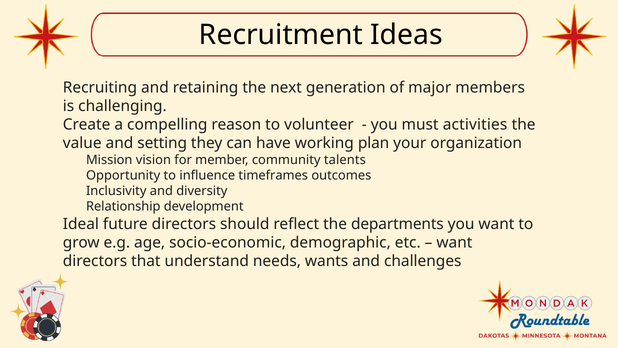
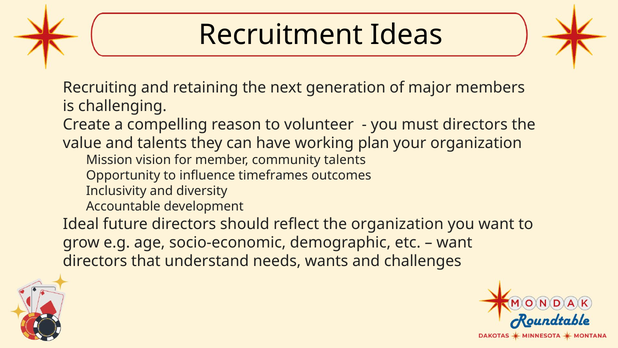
must activities: activities -> directors (475, 125)
and setting: setting -> talents (162, 143)
Relationship: Relationship -> Accountable (123, 206)
the departments: departments -> organization (397, 224)
